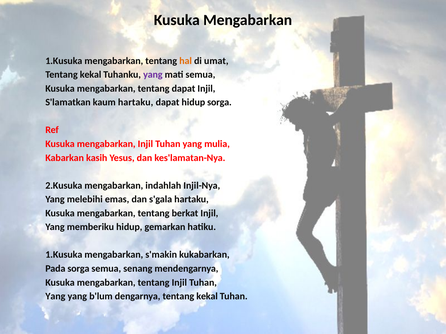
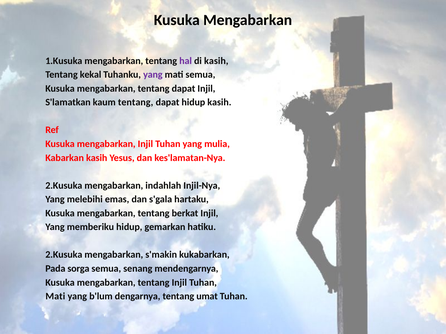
hal colour: orange -> purple (186, 61)
di umat: umat -> kasih (216, 61)
kaum hartaku: hartaku -> tentang (136, 103)
hidup sorga: sorga -> kasih (219, 103)
1.Kusuka: 1.Kusuka -> 2.Kusuka (64, 255)
Yang: Yang -> Mati (55, 297)
dengarnya tentang kekal: kekal -> umat (207, 297)
